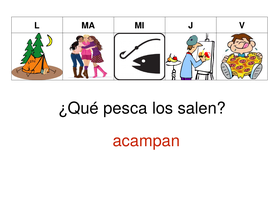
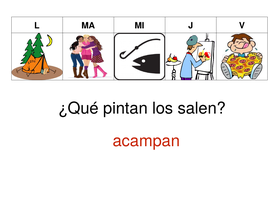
pesca: pesca -> pintan (125, 108)
